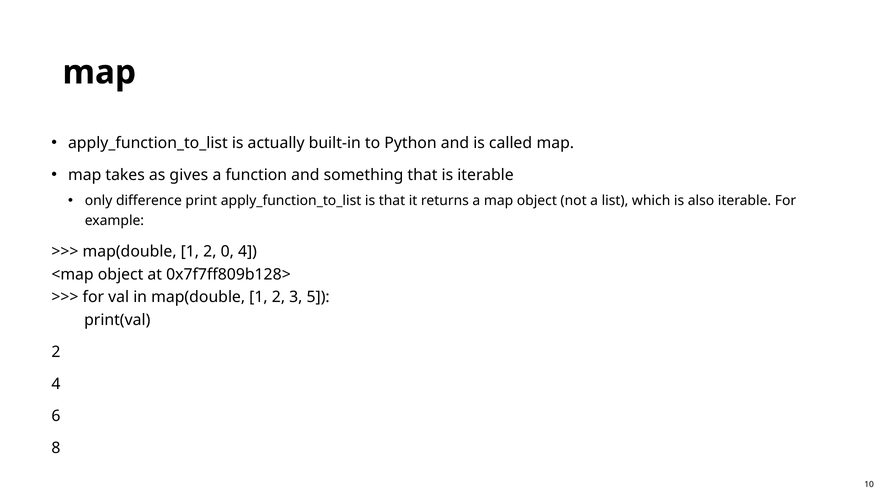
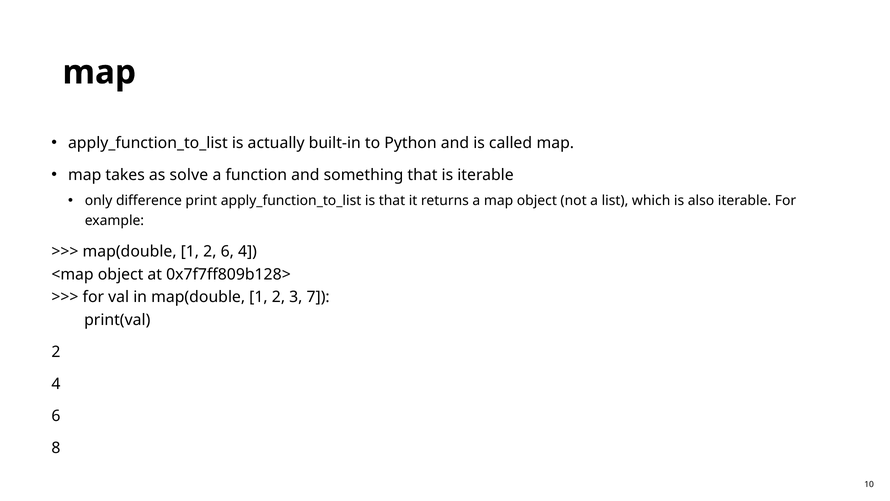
gives: gives -> solve (189, 175)
2 0: 0 -> 6 (227, 252)
5: 5 -> 7 (318, 297)
